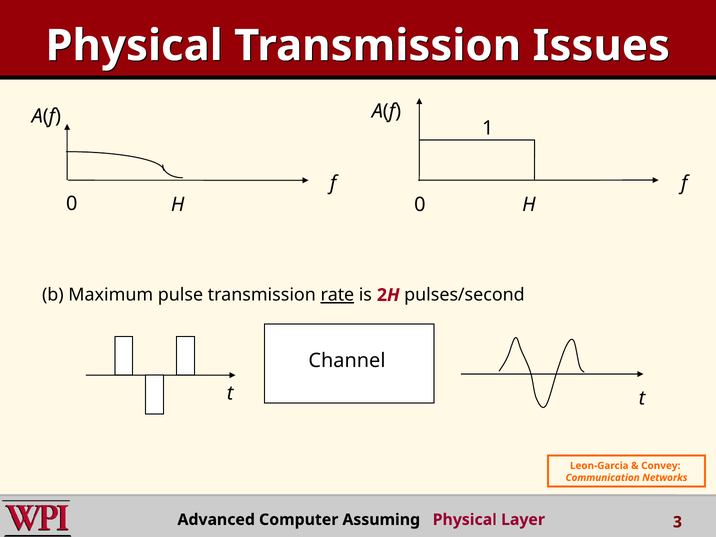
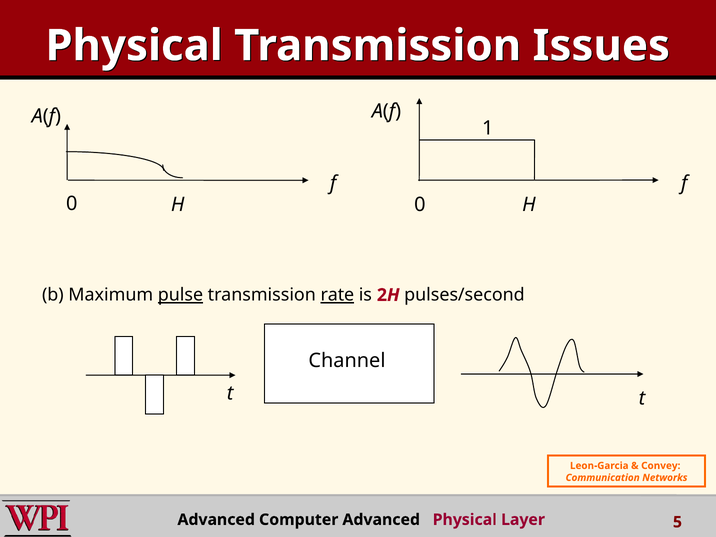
pulse underline: none -> present (180, 295)
Computer Assuming: Assuming -> Advanced (381, 520)
3: 3 -> 5 (677, 522)
